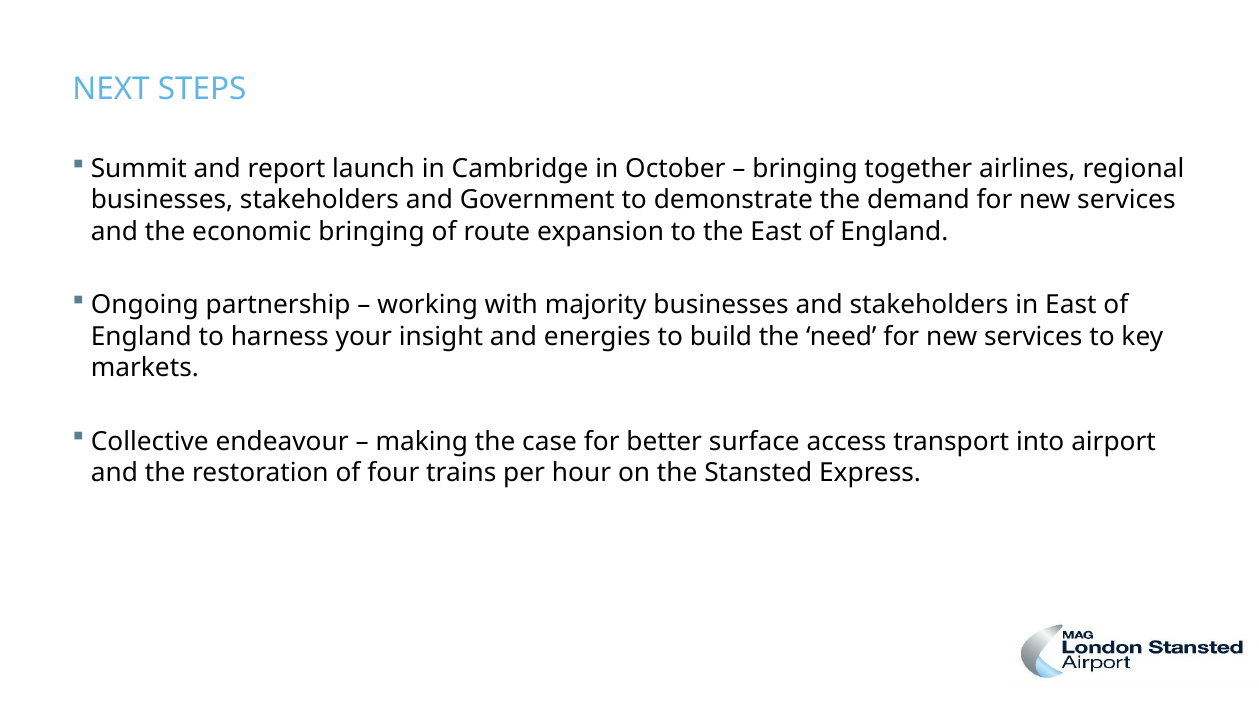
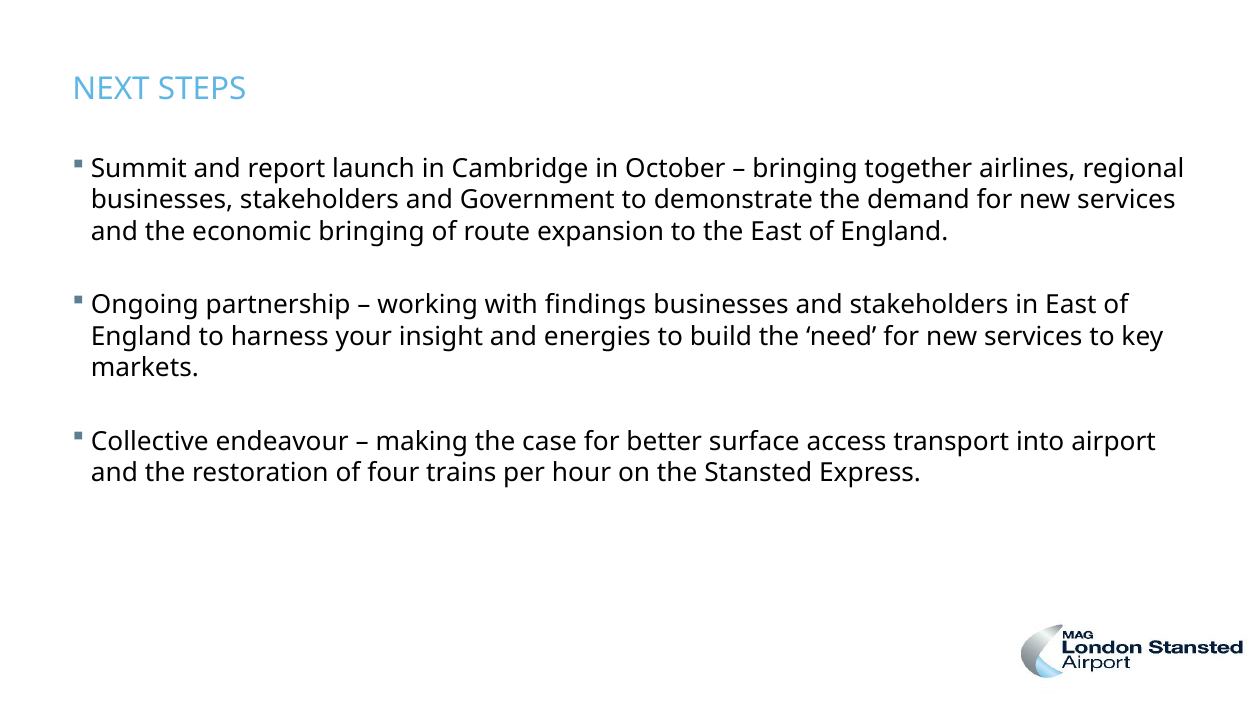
majority: majority -> findings (596, 305)
